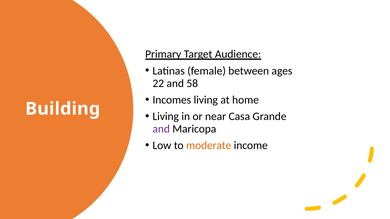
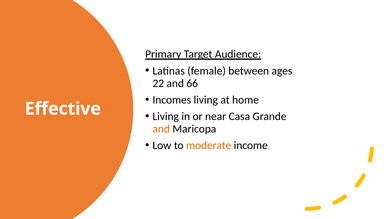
58: 58 -> 66 (192, 83)
Building: Building -> Effective (63, 109)
and colour: purple -> orange (161, 129)
